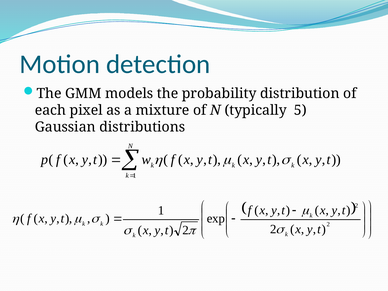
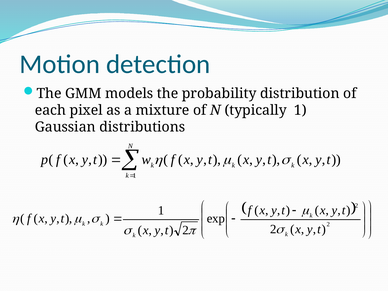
typically 5: 5 -> 1 (300, 110)
